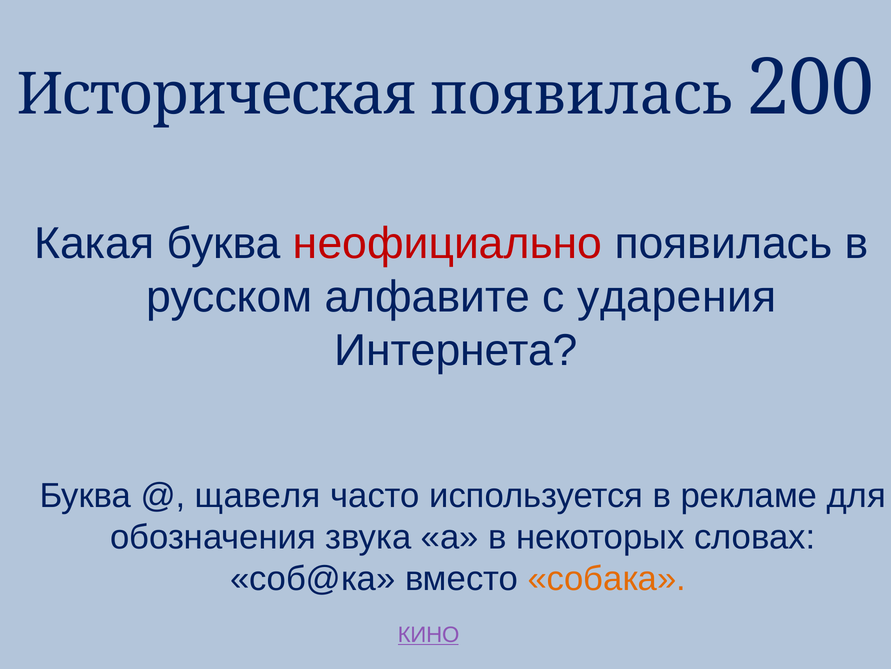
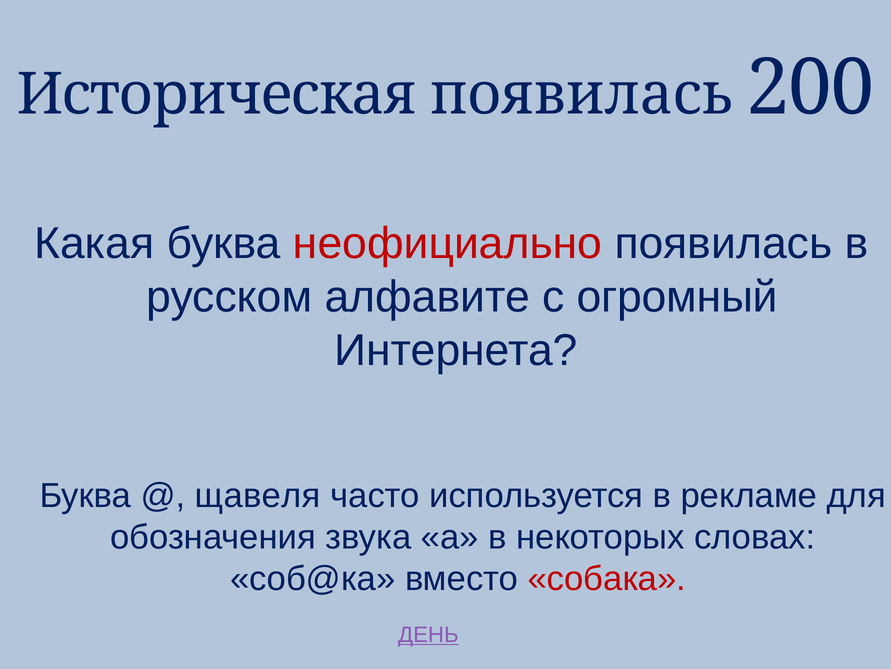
ударения: ударения -> огромный (677, 297)
собака colour: orange -> red (607, 578)
КИНО: КИНО -> ДЕНЬ (428, 634)
